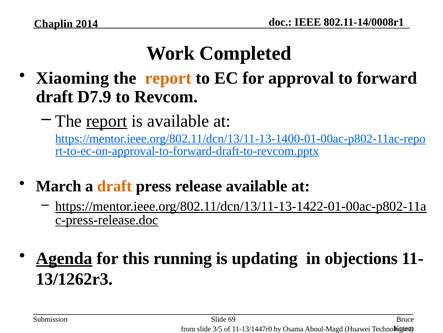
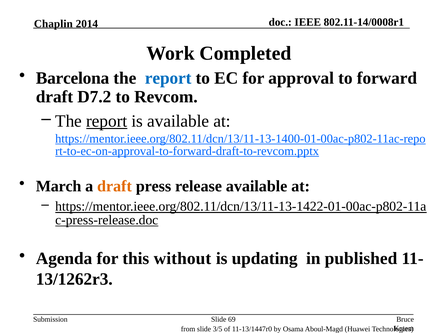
Xiaoming: Xiaoming -> Barcelona (73, 78)
report colour: orange -> blue (168, 78)
D7.9: D7.9 -> D7.2 (94, 97)
Agenda underline: present -> none (64, 258)
running: running -> without (182, 258)
objections: objections -> published (361, 258)
